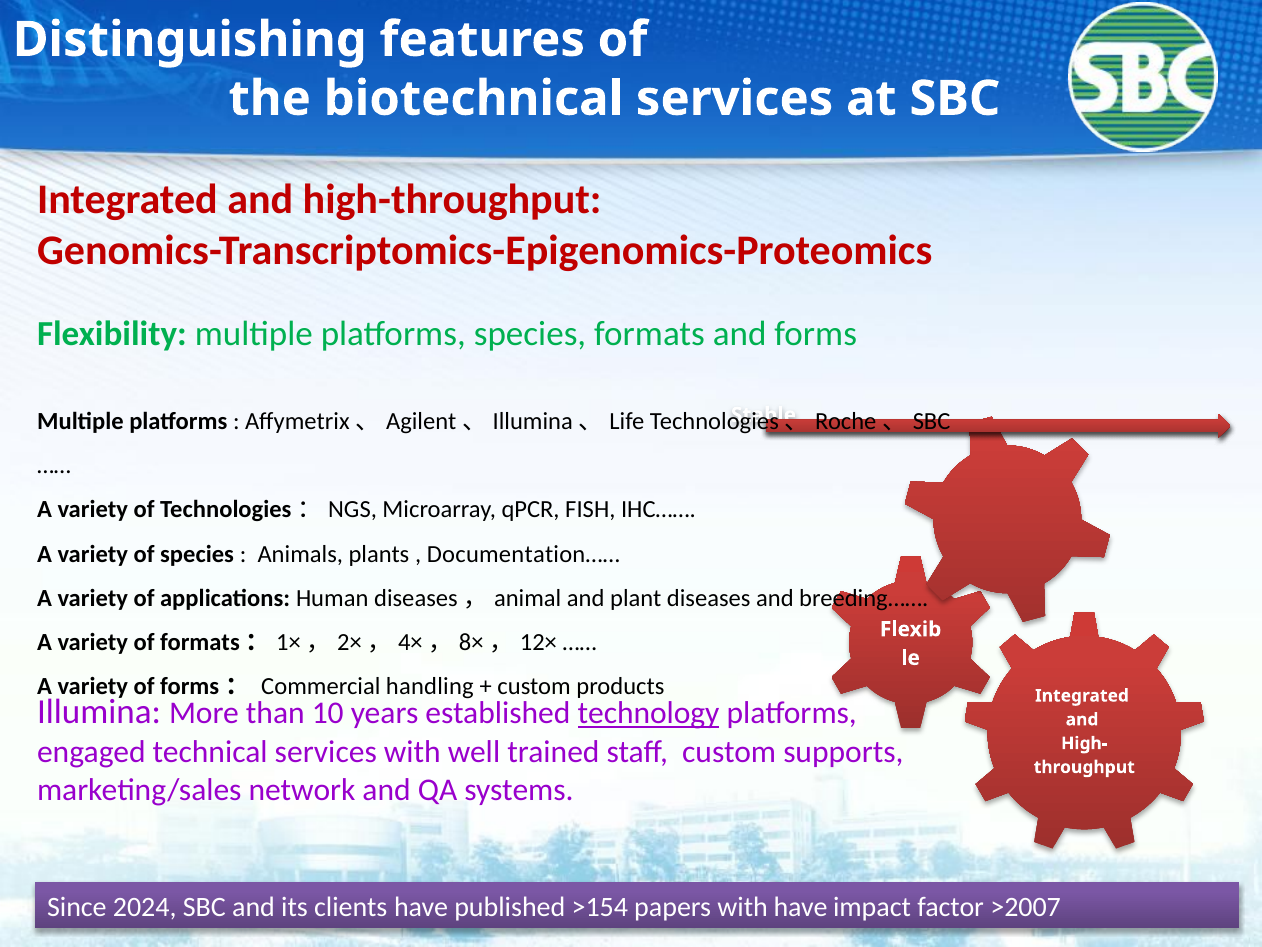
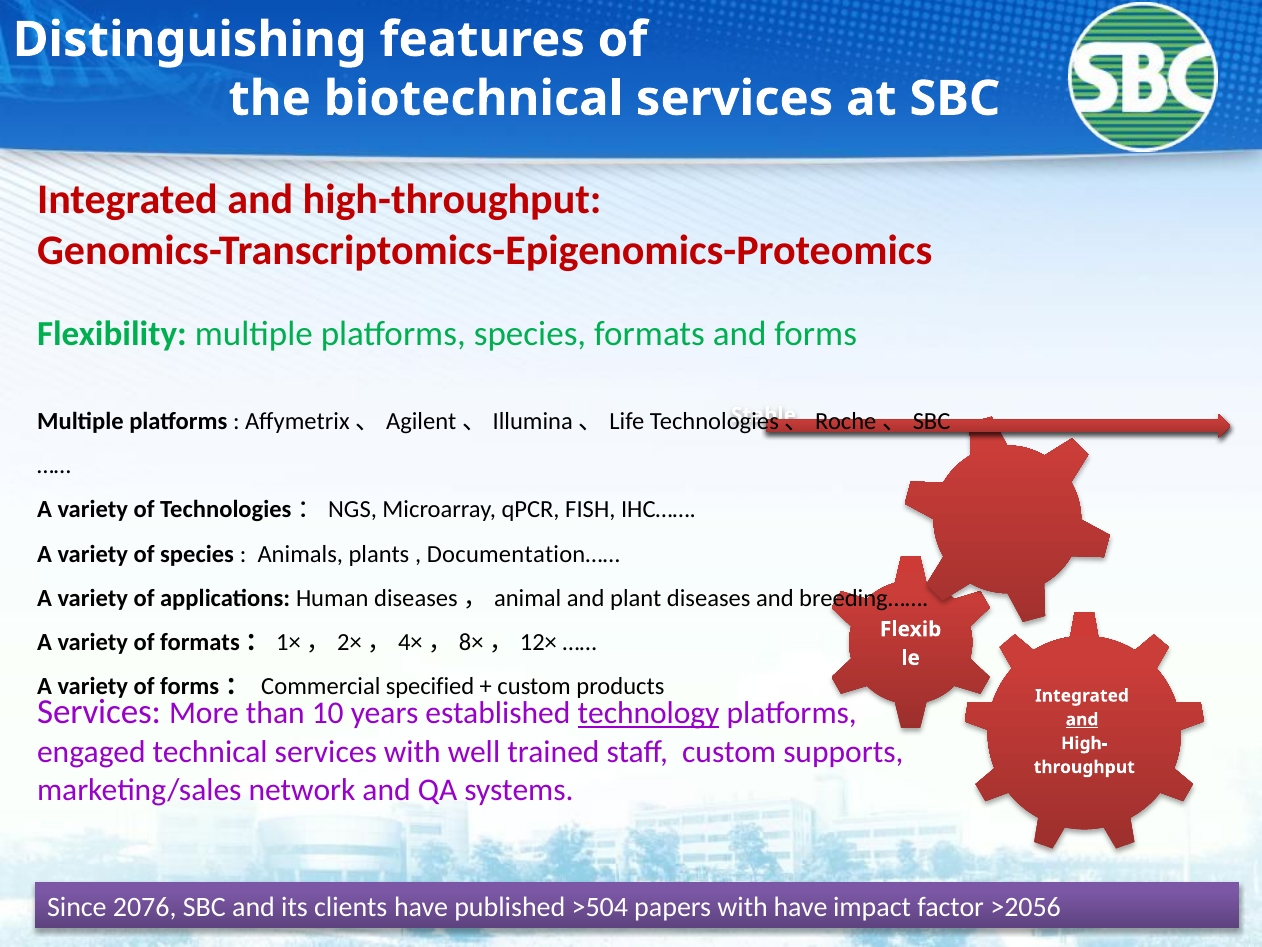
handling: handling -> specified (430, 686)
Illumina: Illumina -> Services (99, 712)
and underline: none -> present (1082, 719)
2024: 2024 -> 2076 (145, 906)
>154: >154 -> >504 (600, 906)
>2007: >2007 -> >2056 (1026, 906)
